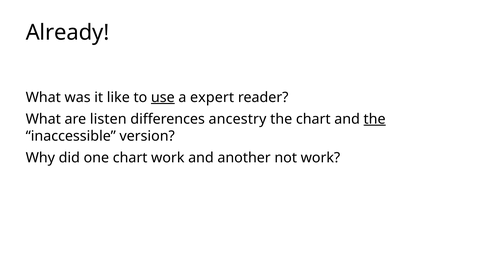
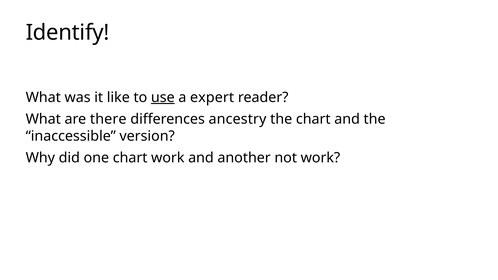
Already: Already -> Identify (68, 33)
listen: listen -> there (108, 119)
the underline: present -> none (375, 119)
